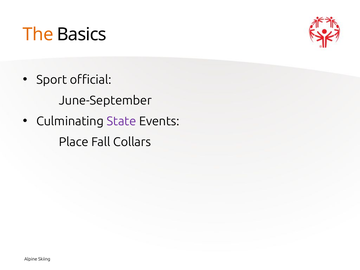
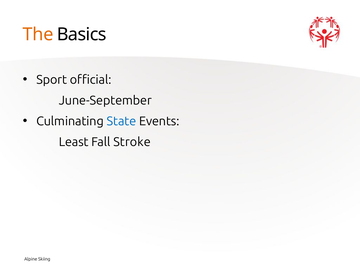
State colour: purple -> blue (121, 121)
Place: Place -> Least (74, 142)
Collars: Collars -> Stroke (132, 142)
